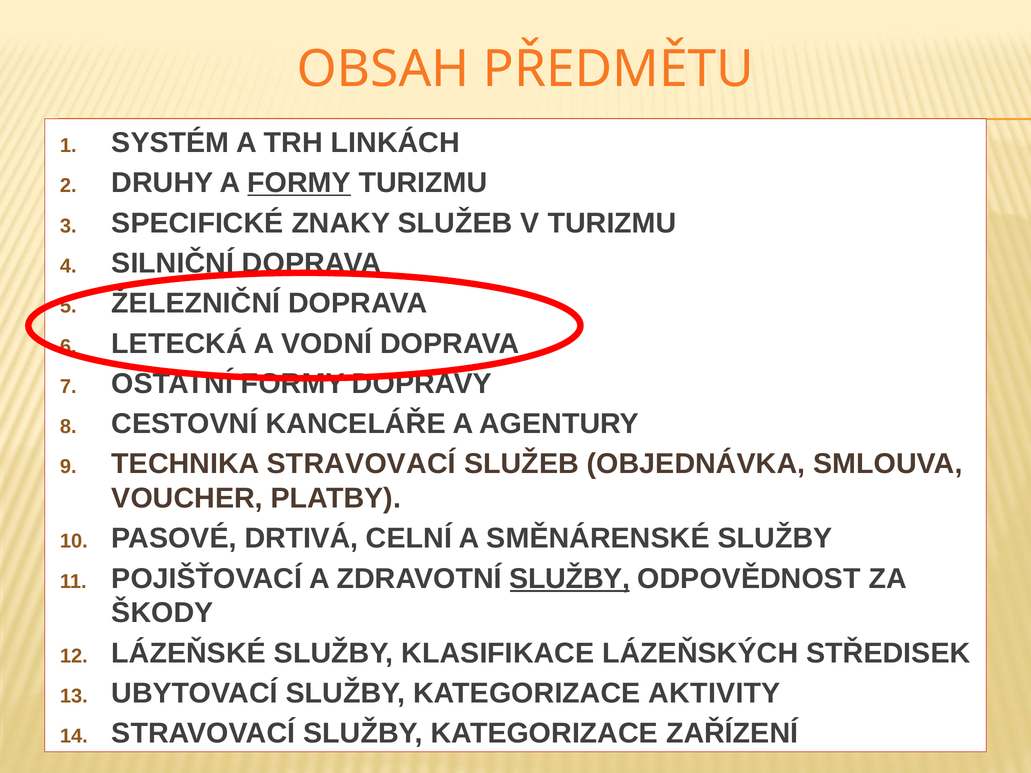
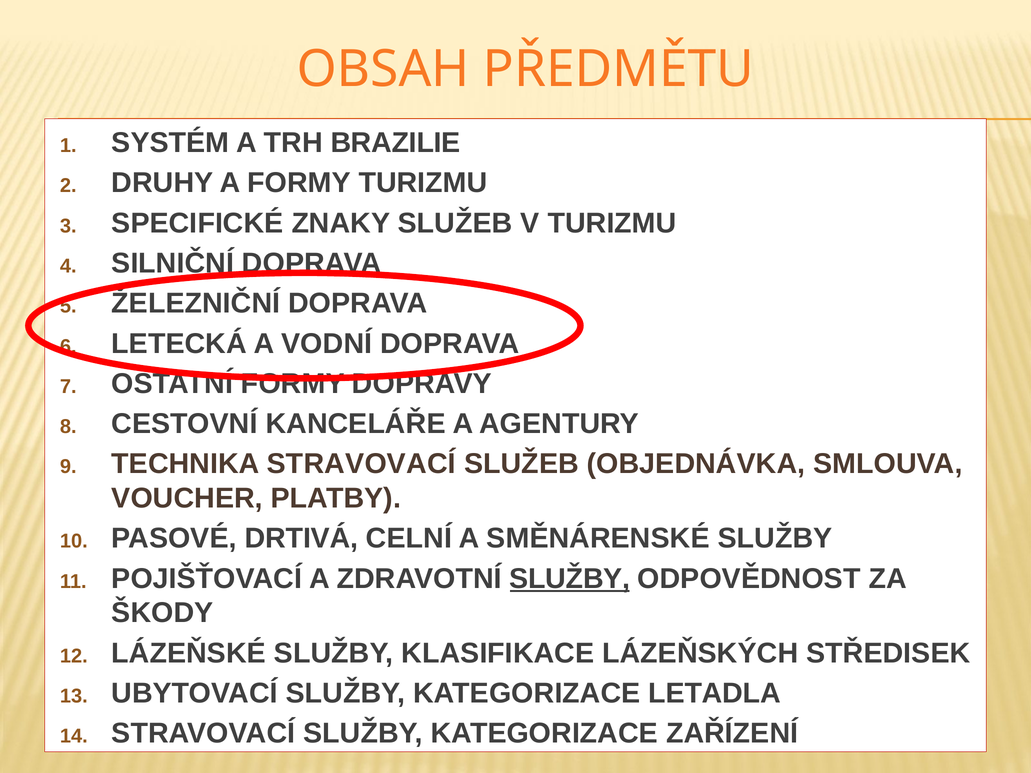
LINKÁCH: LINKÁCH -> BRAZILIE (396, 143)
FORMY underline: present -> none (299, 183)
AKTIVITY: AKTIVITY -> LETADLA (715, 694)
